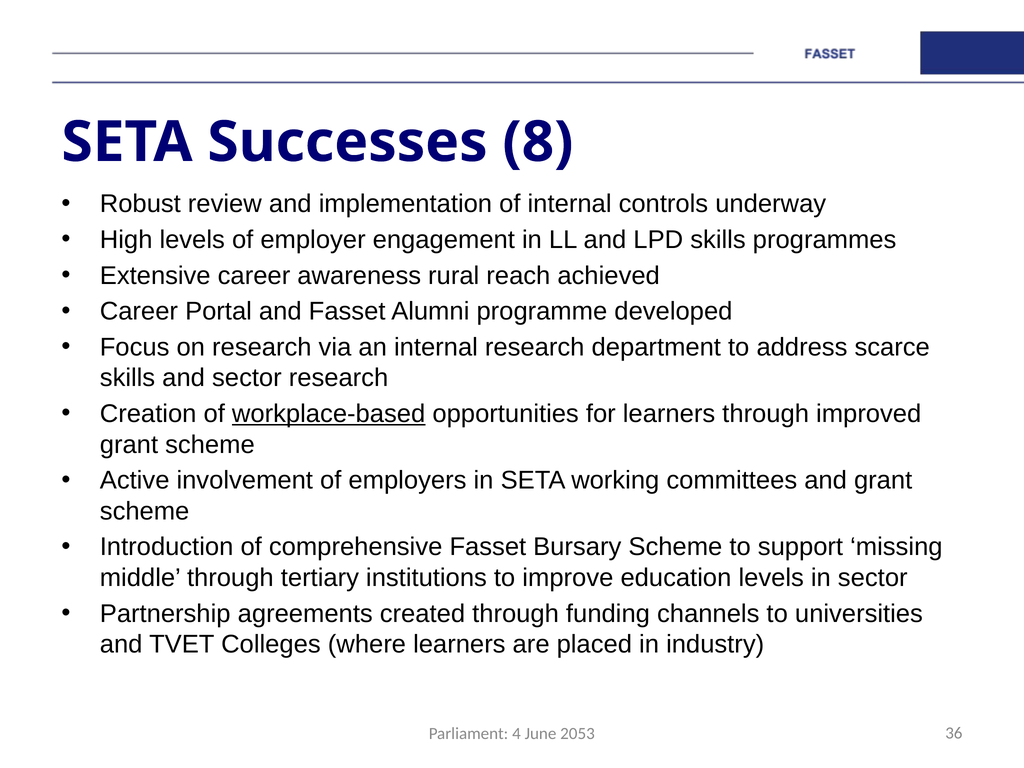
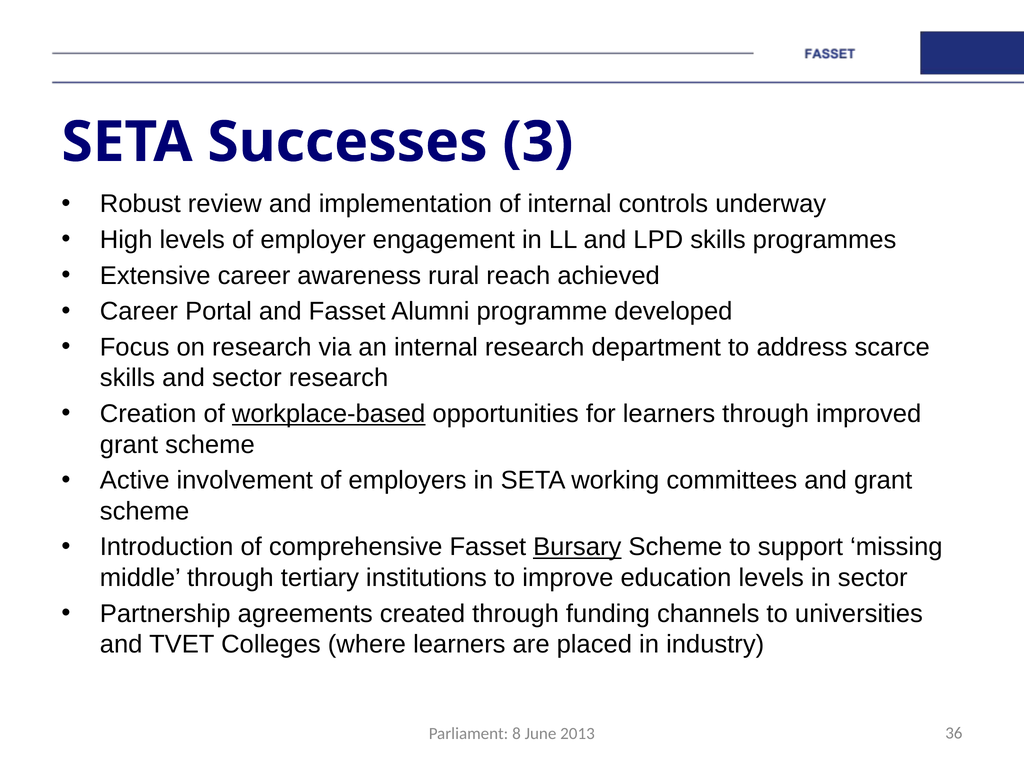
8: 8 -> 3 (538, 142)
Bursary underline: none -> present (577, 547)
4: 4 -> 8 (517, 733)
2053: 2053 -> 2013 (578, 733)
